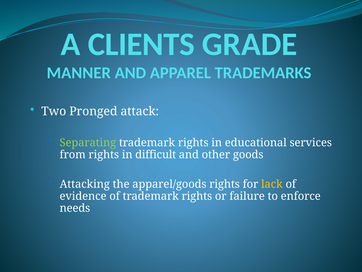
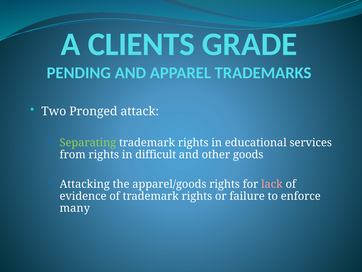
MANNER: MANNER -> PENDING (79, 73)
lack colour: yellow -> pink (272, 184)
needs: needs -> many (75, 208)
